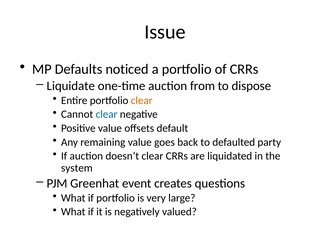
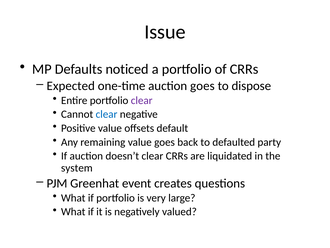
Liquidate: Liquidate -> Expected (71, 86)
auction from: from -> goes (202, 86)
clear colour: orange -> purple (142, 100)
